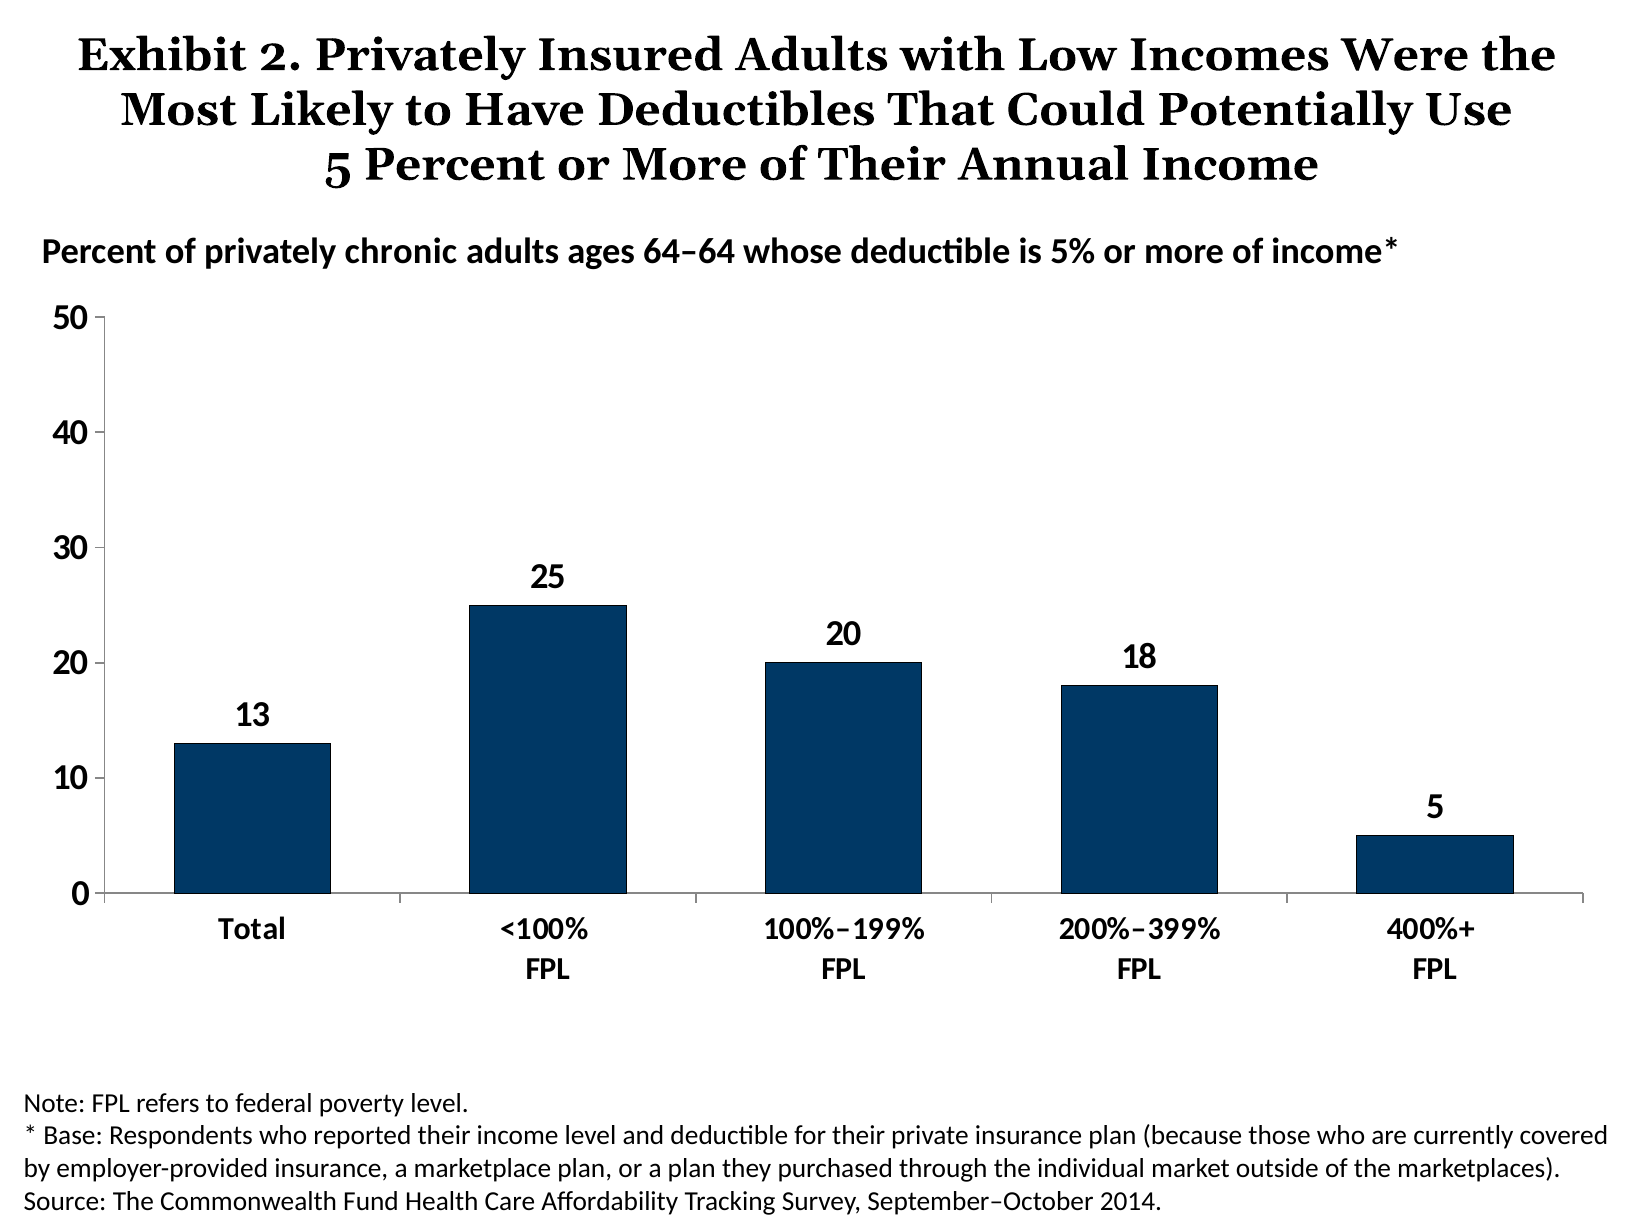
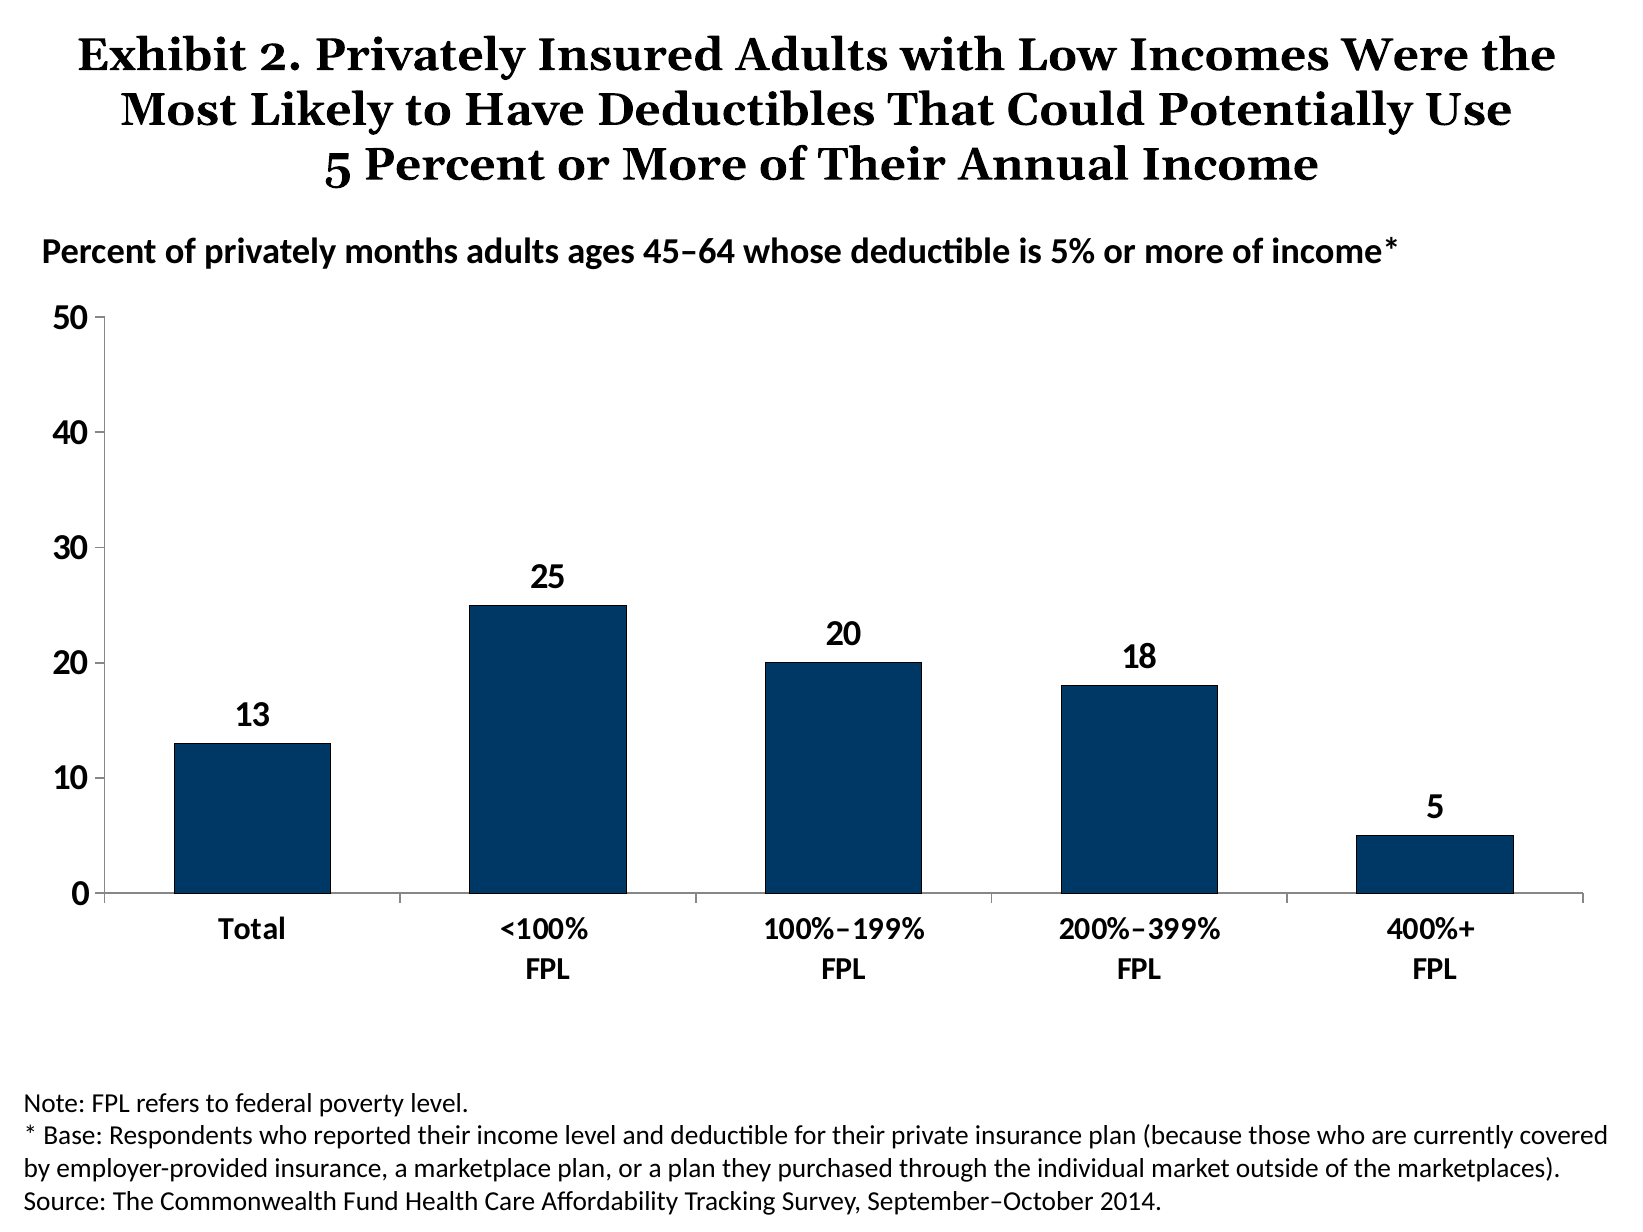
chronic: chronic -> months (401, 252)
64–64: 64–64 -> 45–64 (689, 252)
